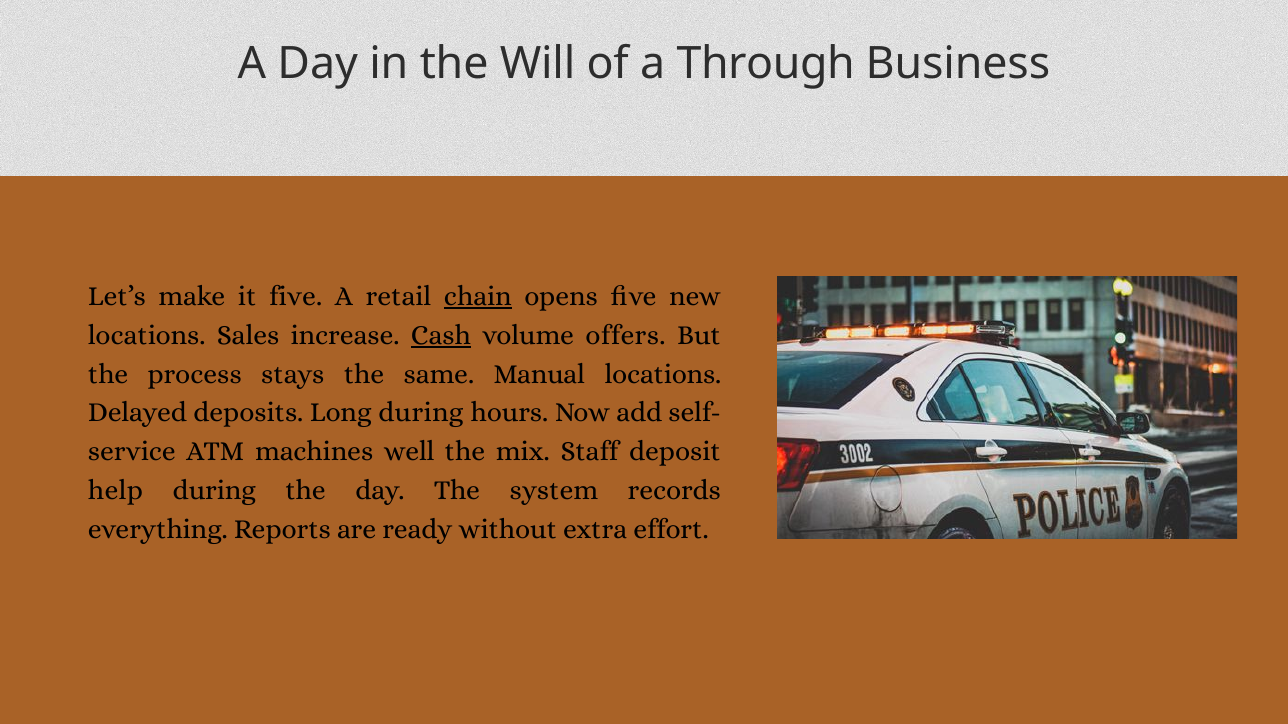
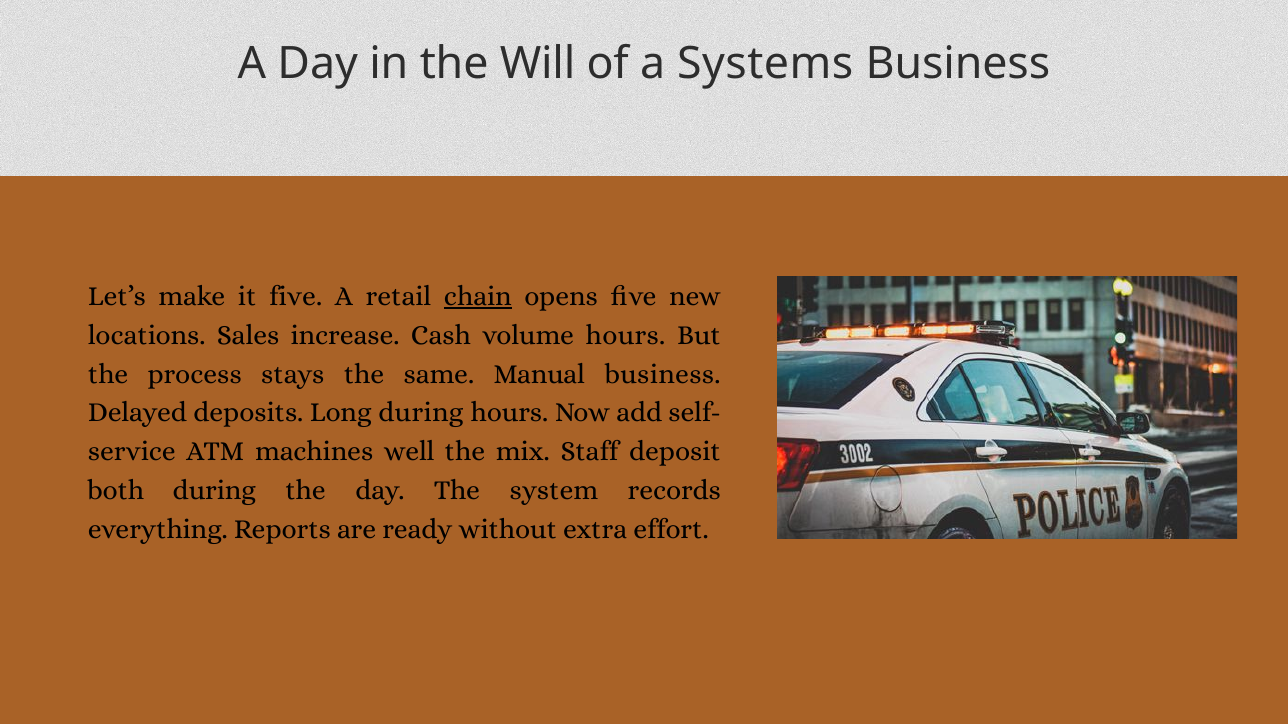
Through: Through -> Systems (765, 64)
Cash underline: present -> none (441, 335)
volume offers: offers -> hours (626, 335)
Manual locations: locations -> business (663, 374)
help: help -> both (116, 491)
